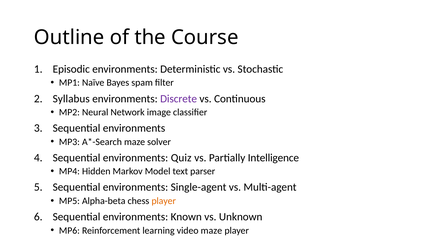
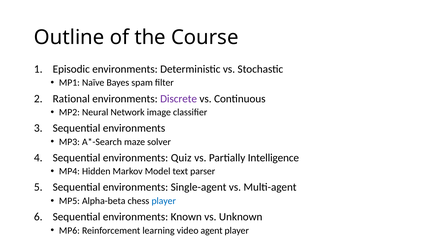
Syllabus: Syllabus -> Rational (71, 98)
player colour: orange -> blue (164, 200)
video maze: maze -> agent (212, 230)
